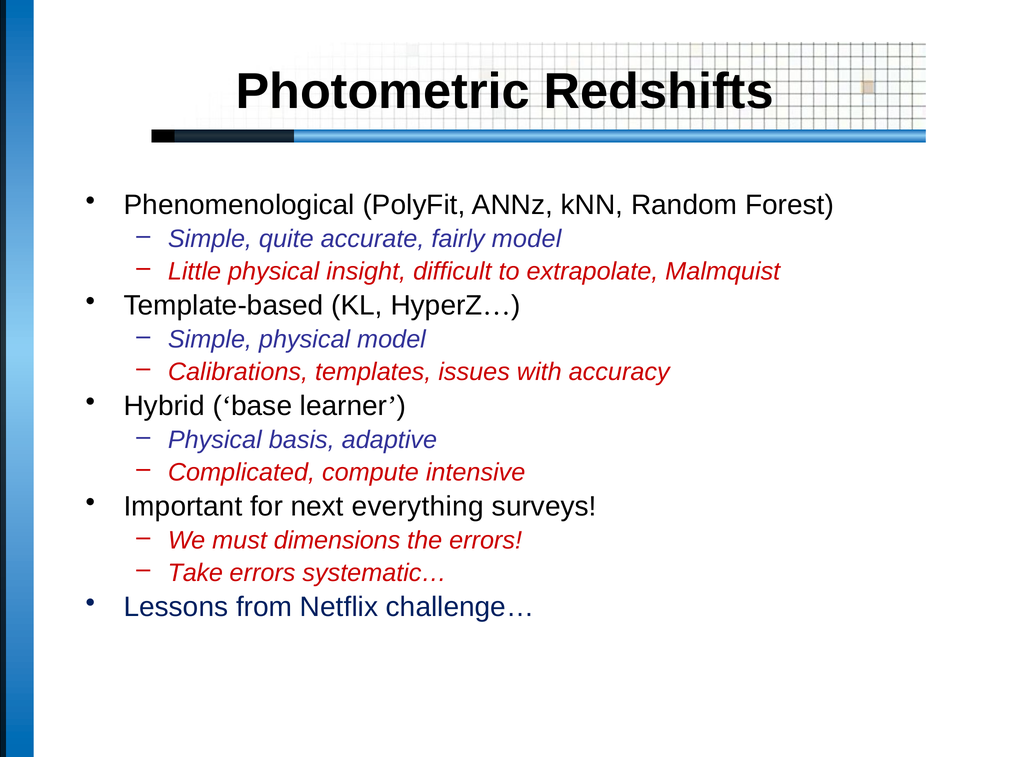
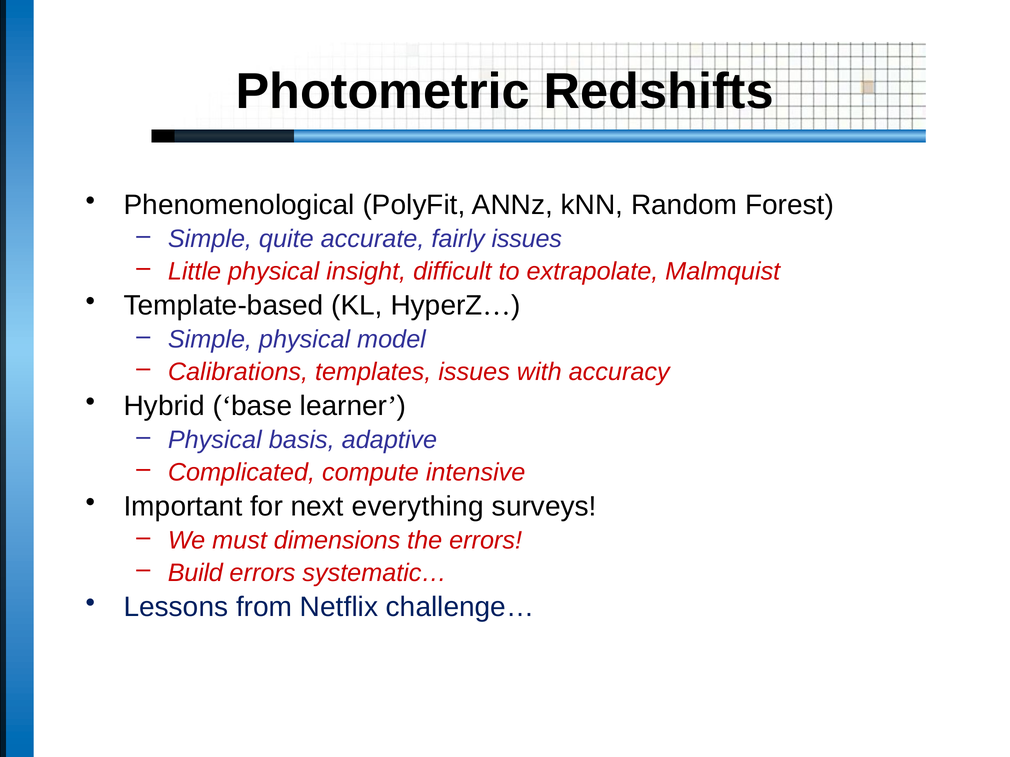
fairly model: model -> issues (527, 239)
Take: Take -> Build (195, 573)
